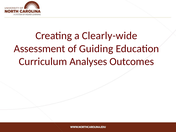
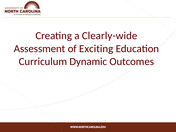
Guiding: Guiding -> Exciting (96, 49)
Analyses: Analyses -> Dynamic (88, 62)
